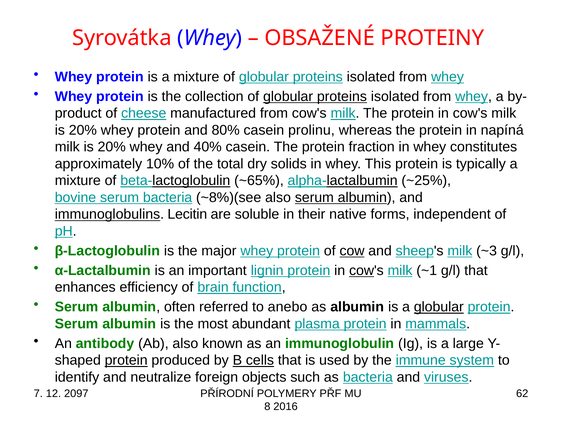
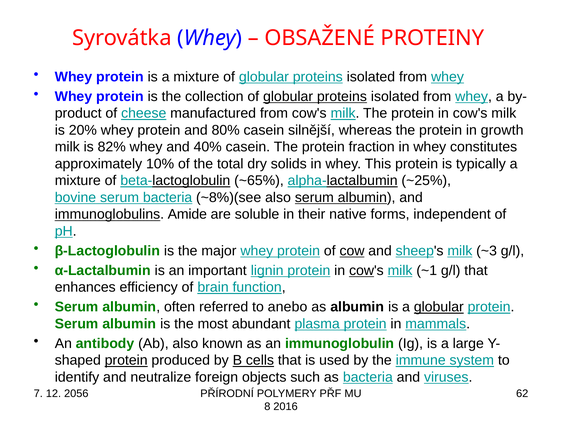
prolinu: prolinu -> silnější (311, 130)
napíná: napíná -> growth (502, 130)
20%: 20% -> 82% (112, 147)
Lecitin: Lecitin -> Amide (187, 215)
2097: 2097 -> 2056 (76, 394)
